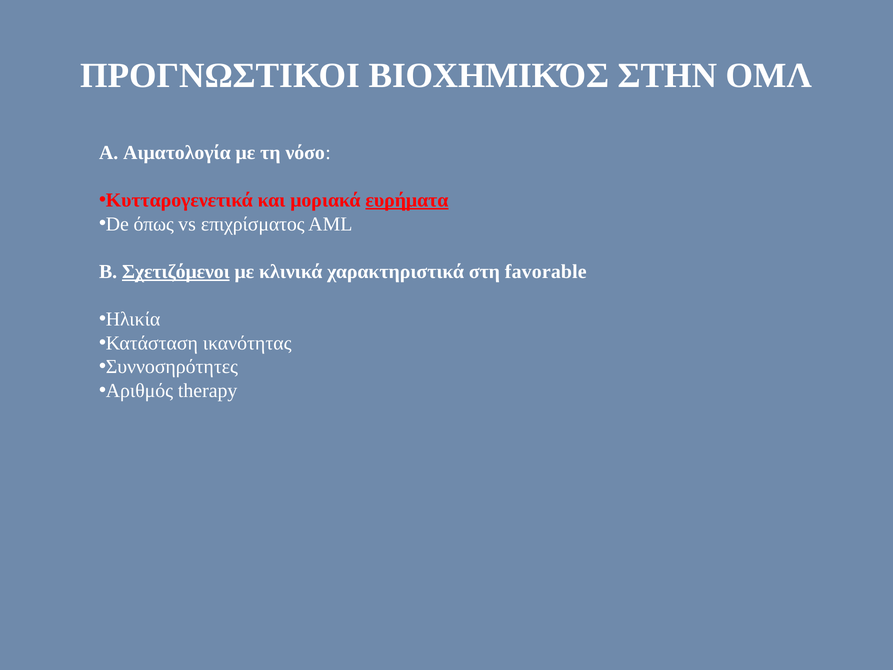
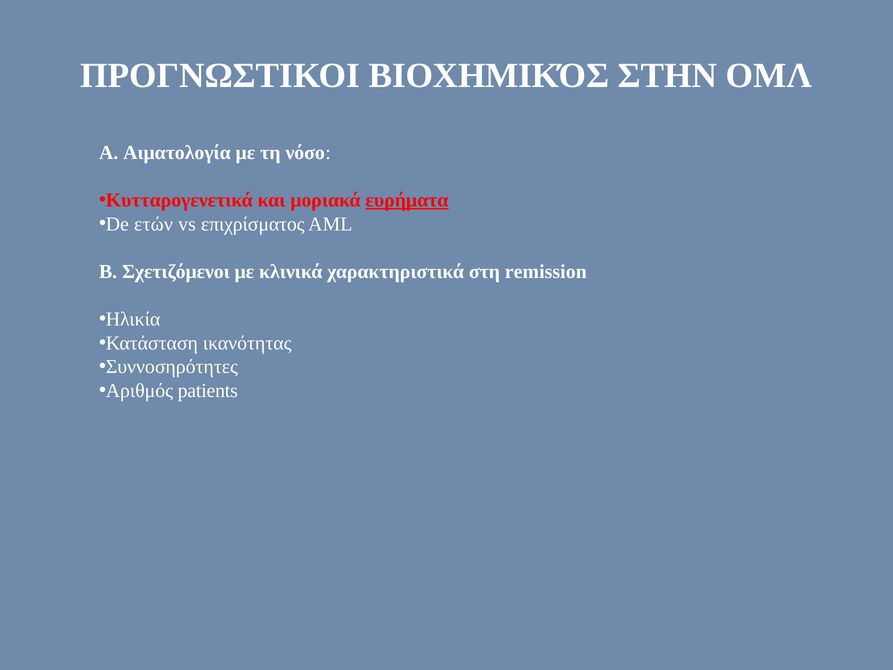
όπως: όπως -> ετών (153, 224)
Σχετιζόμενοι underline: present -> none (176, 272)
favorable: favorable -> remission (546, 272)
therapy: therapy -> patients (208, 391)
